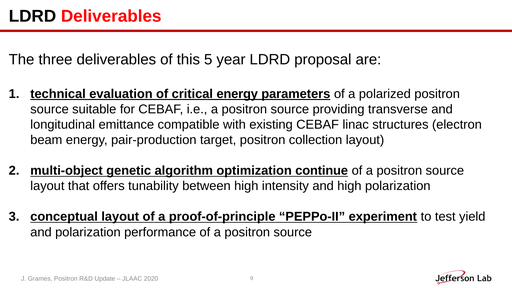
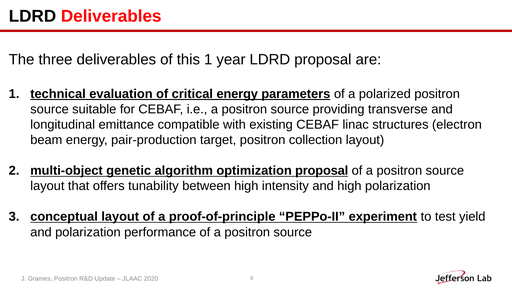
this 5: 5 -> 1 (208, 59)
optimization continue: continue -> proposal (322, 171)
